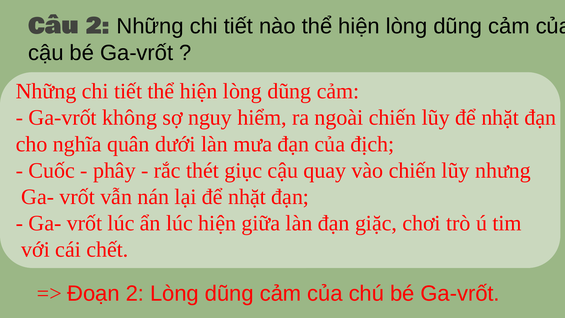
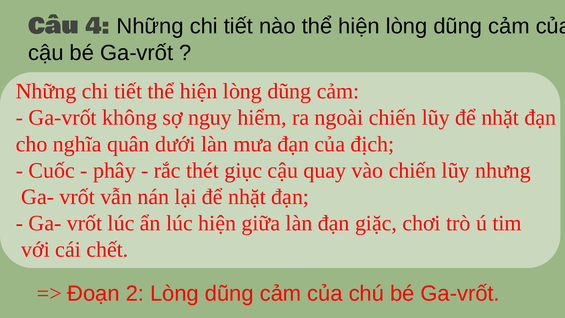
Câu 2: 2 -> 4 (98, 26)
